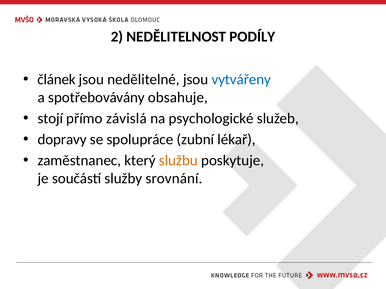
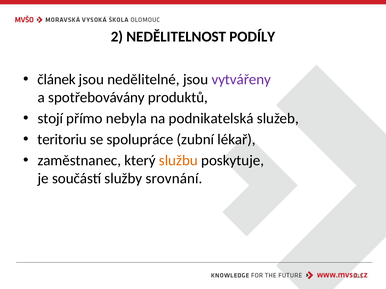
vytvářeny colour: blue -> purple (241, 80)
obsahuje: obsahuje -> produktů (178, 98)
závislá: závislá -> nebyla (126, 119)
psychologické: psychologické -> podnikatelská (211, 119)
dopravy: dopravy -> teritoriu (62, 140)
